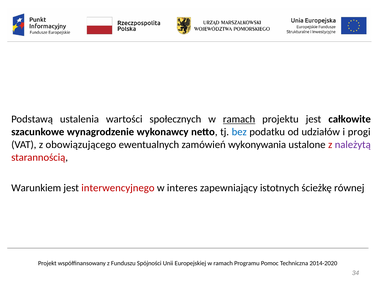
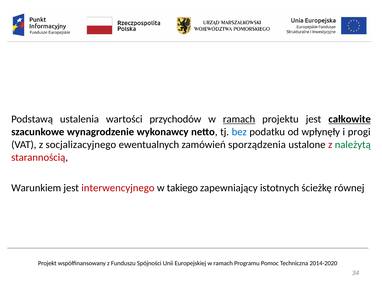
społecznych: społecznych -> przychodów (175, 119)
całkowite underline: none -> present (350, 119)
udziałów: udziałów -> wpłynęły (321, 132)
obowiązującego: obowiązującego -> socjalizacyjnego (81, 145)
wykonywania: wykonywania -> sporządzenia (257, 145)
należytą colour: purple -> green (353, 145)
interes: interes -> takiego (182, 188)
